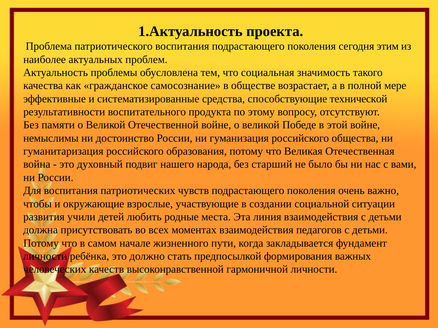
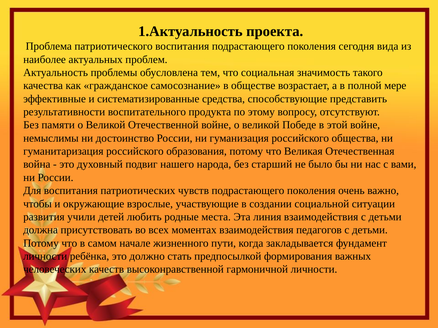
этим: этим -> вида (388, 46)
технической: технической -> представить (358, 99)
